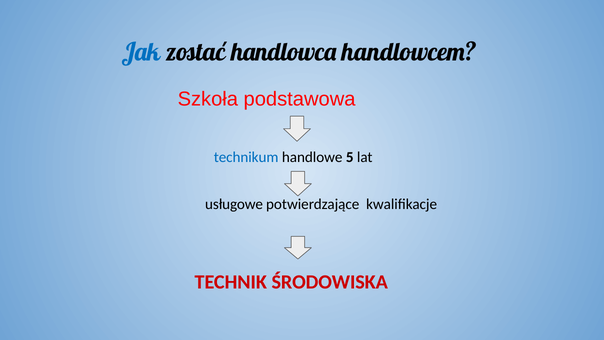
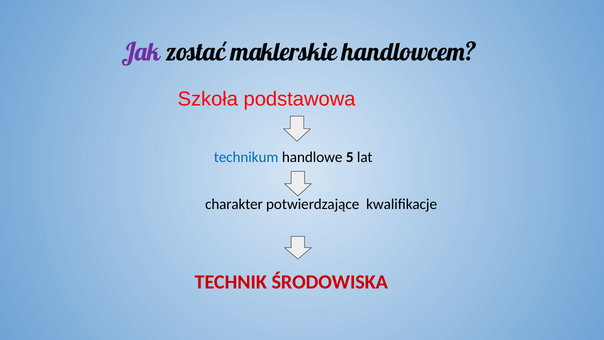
Jak colour: blue -> purple (141, 52)
handlowca: handlowca -> maklerskie (284, 52)
usługowe: usługowe -> charakter (234, 204)
